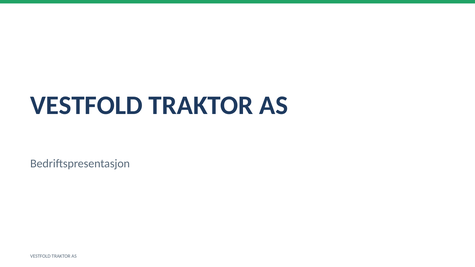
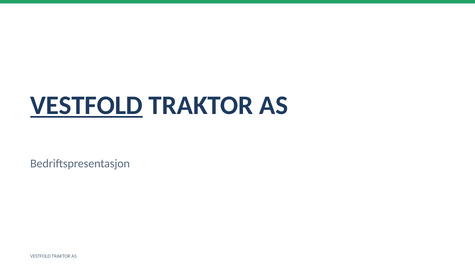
VESTFOLD underline: none -> present (86, 105)
